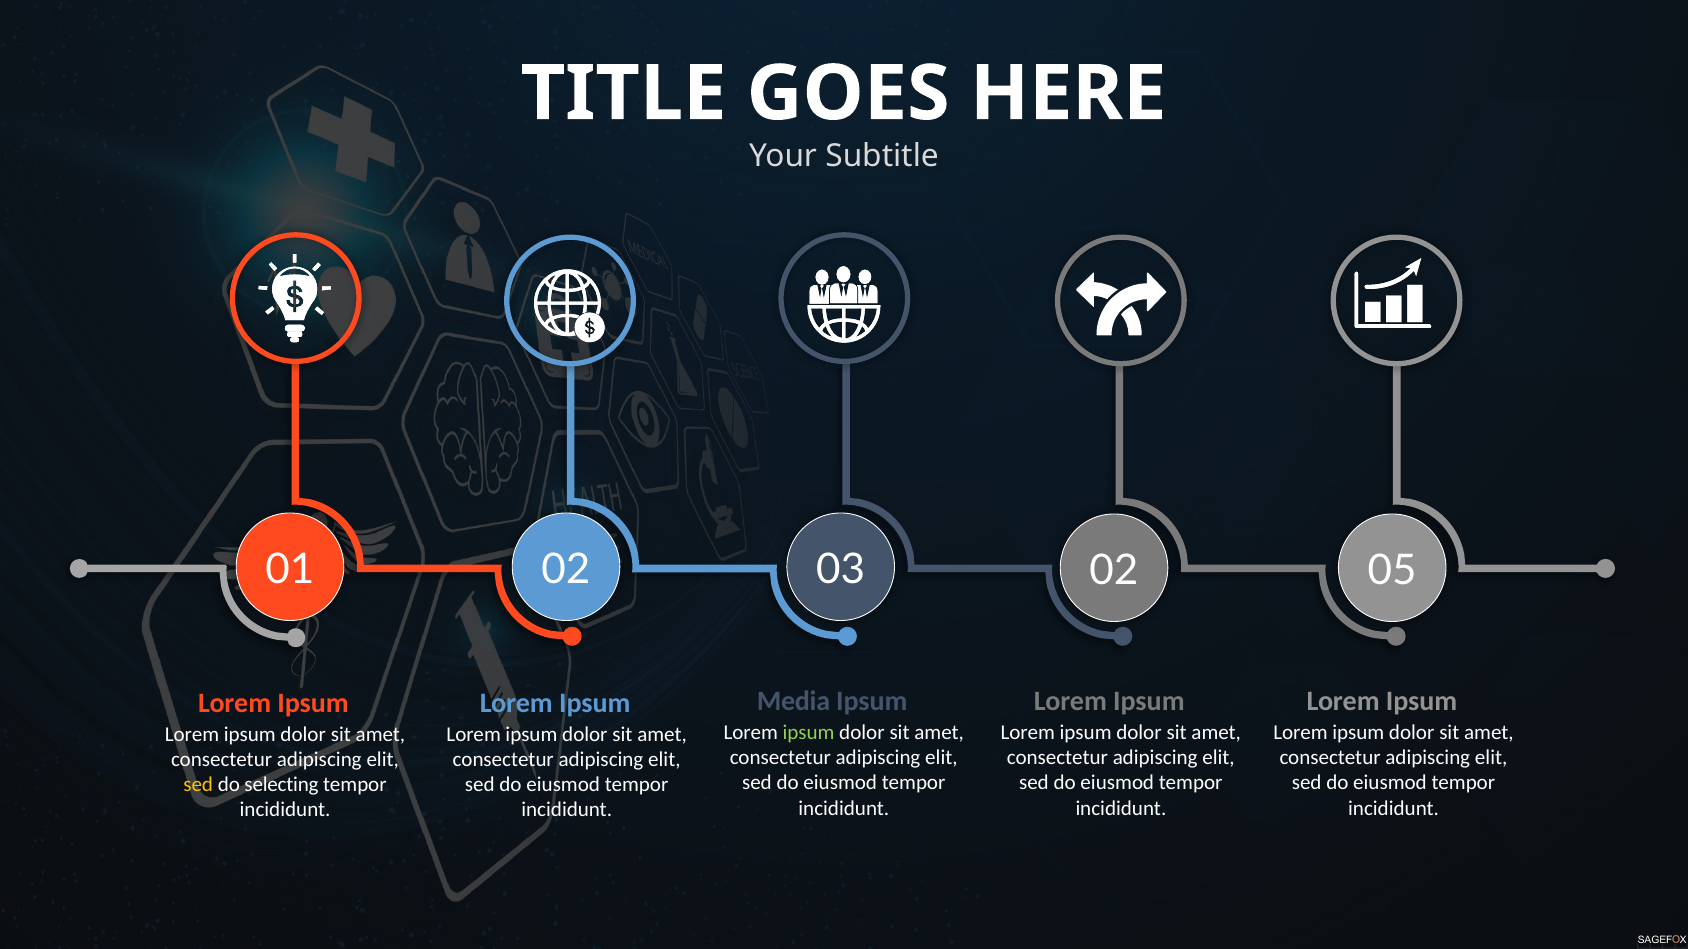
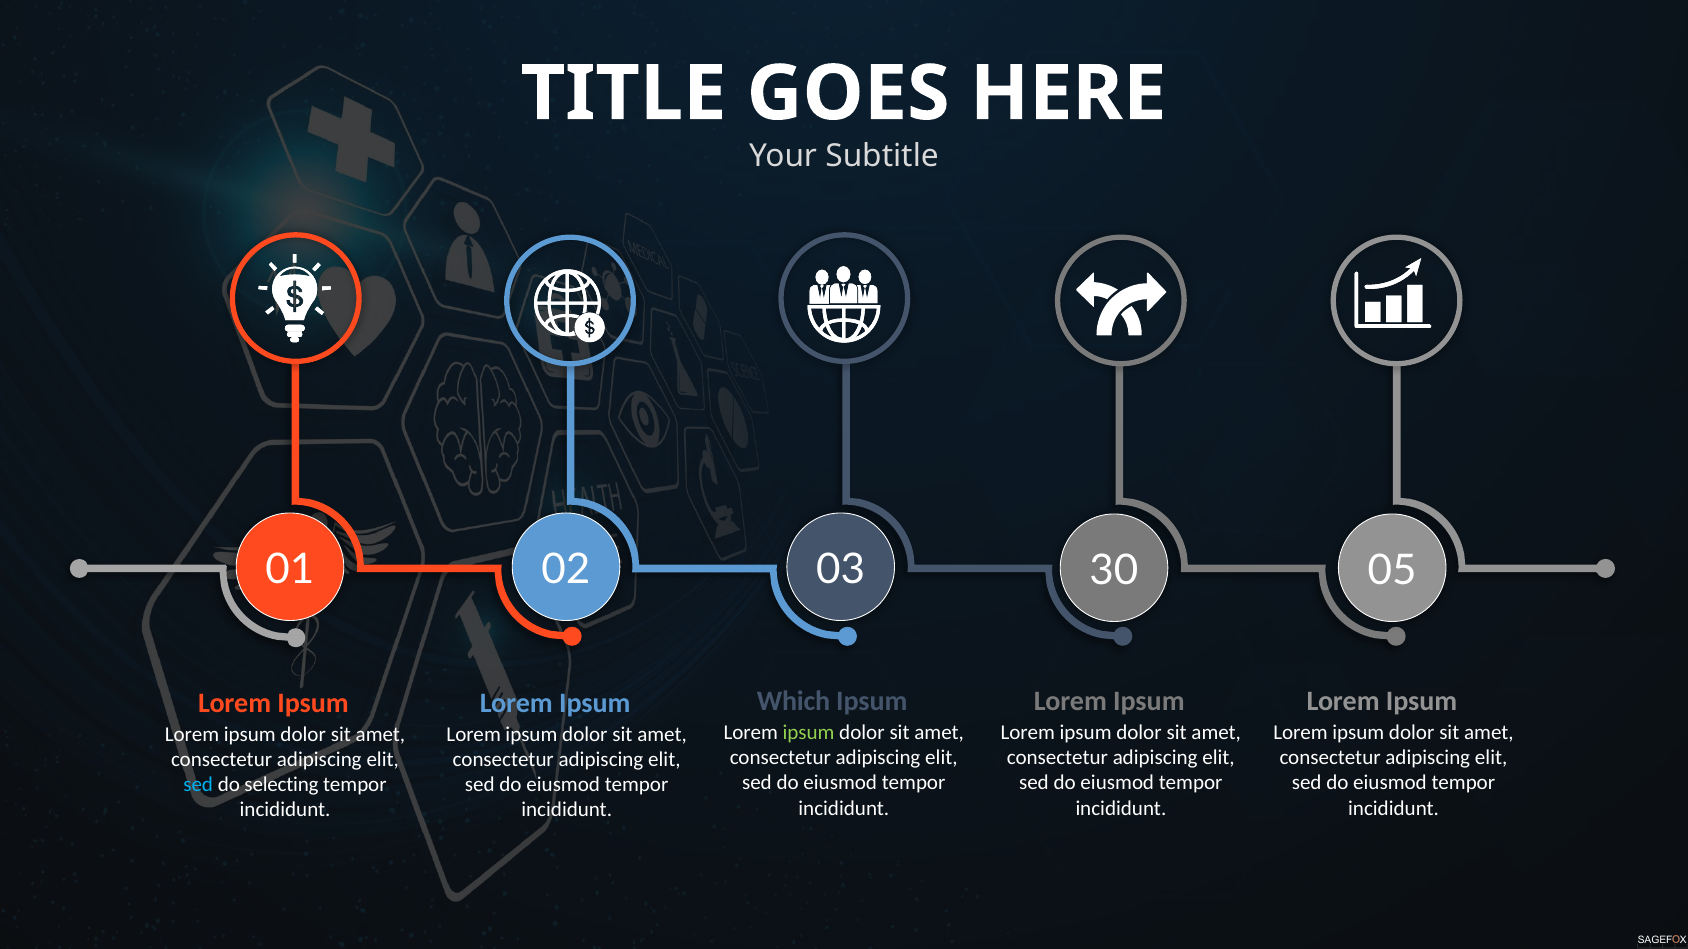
03 02: 02 -> 30 (1114, 571)
Media: Media -> Which (793, 702)
sed colour: yellow -> light blue (198, 785)
